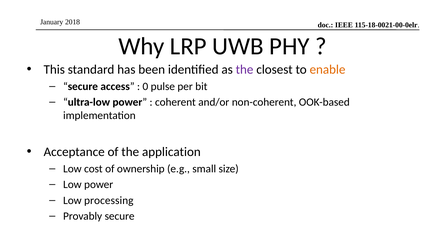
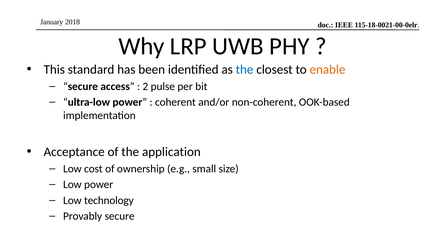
the colour: purple -> blue (245, 70)
0: 0 -> 2 (145, 87)
processing: processing -> technology (109, 201)
